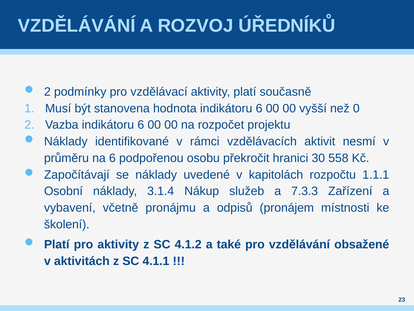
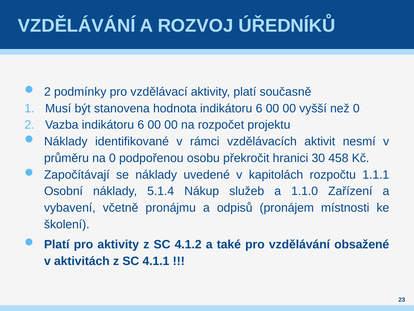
na 6: 6 -> 0 (112, 158)
558: 558 -> 458 (338, 158)
3.1.4: 3.1.4 -> 5.1.4 (161, 191)
7.3.3: 7.3.3 -> 1.1.0 (305, 191)
